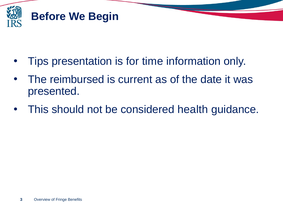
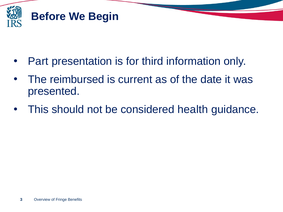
Tips: Tips -> Part (38, 61)
time: time -> third (153, 61)
